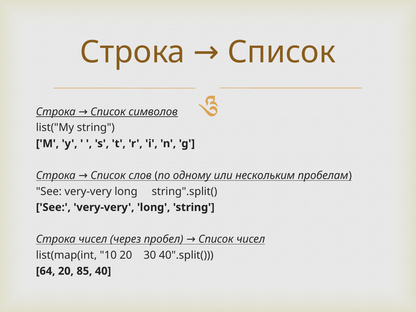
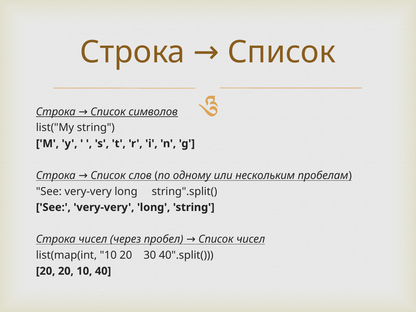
64: 64 -> 20 (46, 271)
20 85: 85 -> 10 (84, 271)
